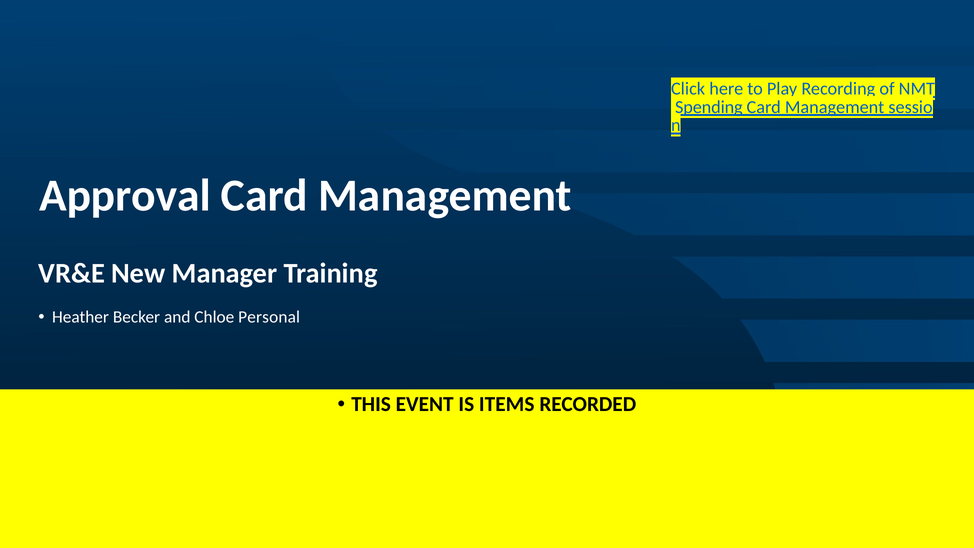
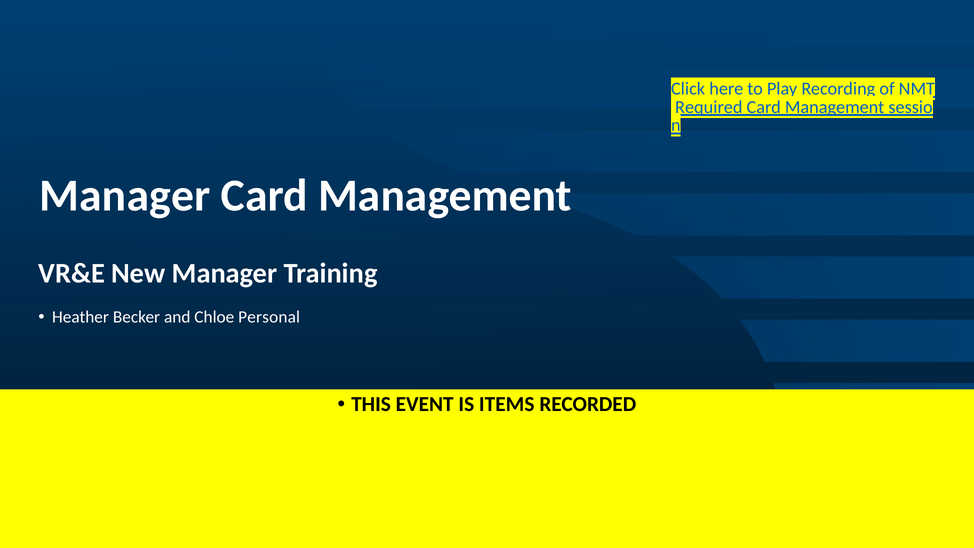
Spending: Spending -> Required (709, 107)
Approval: Approval -> Manager (125, 196)
